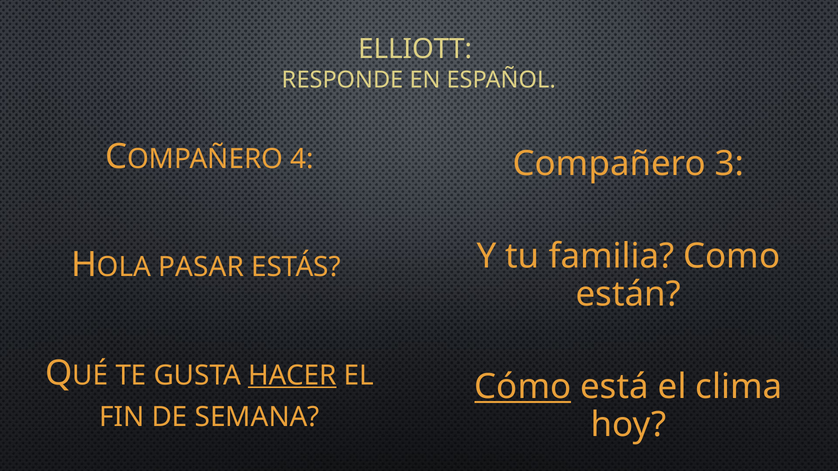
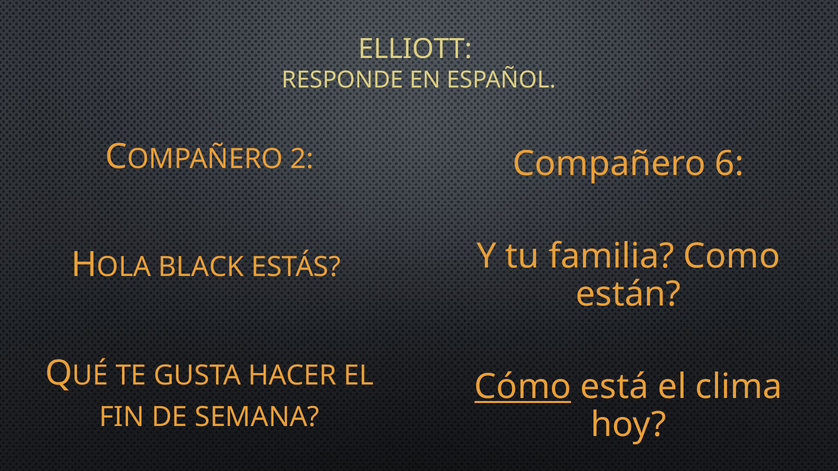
4: 4 -> 2 (302, 159)
3: 3 -> 6 (729, 164)
PASAR: PASAR -> BLACK (201, 267)
HACER underline: present -> none (292, 376)
